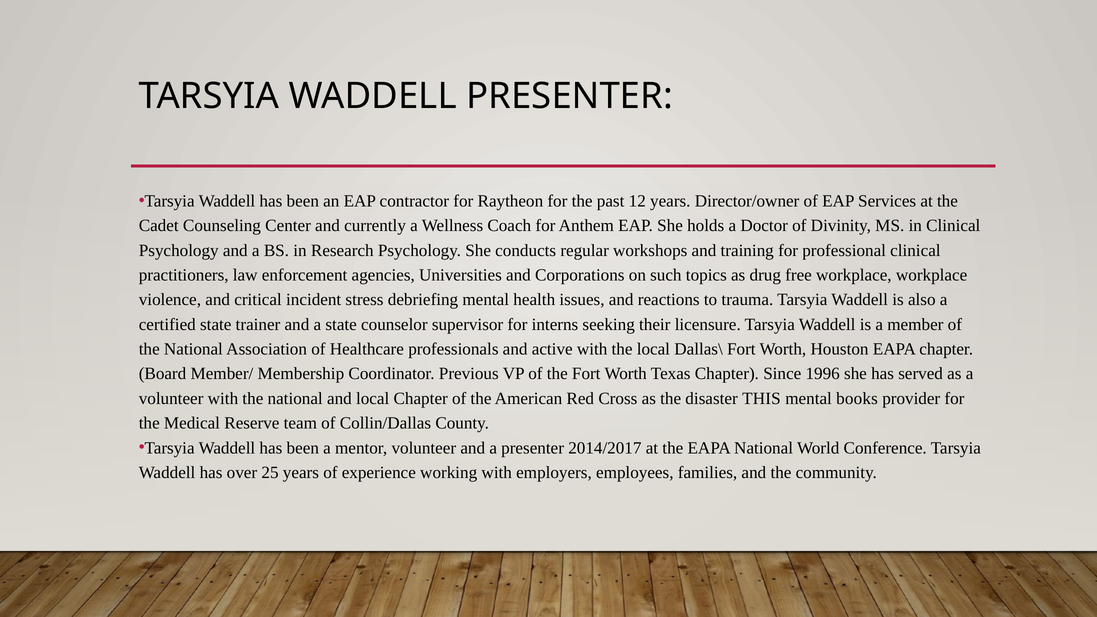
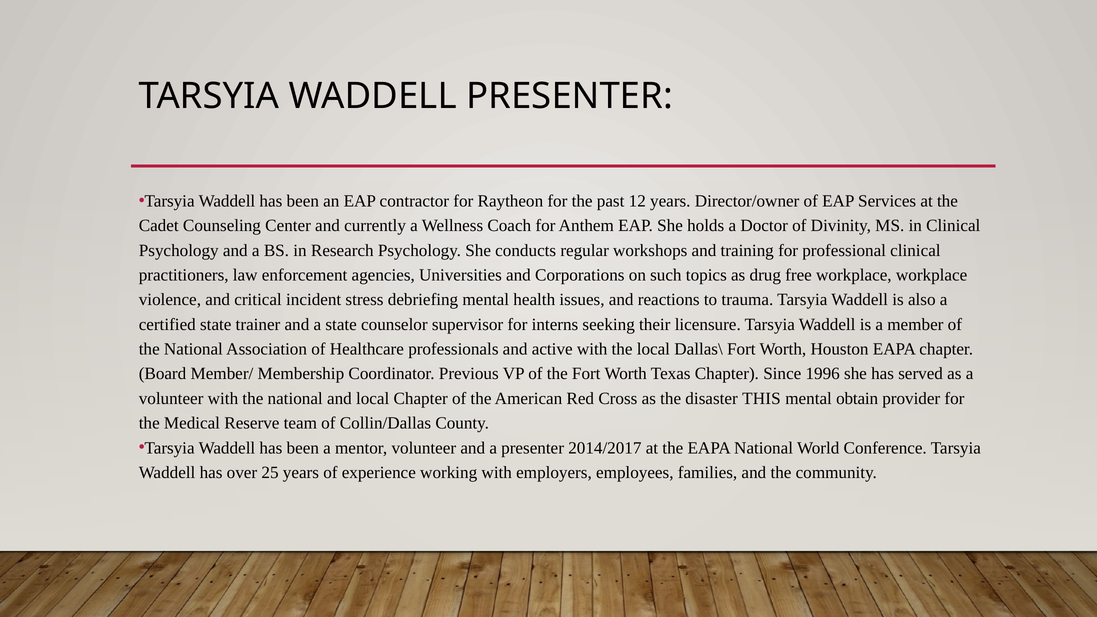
books: books -> obtain (857, 399)
